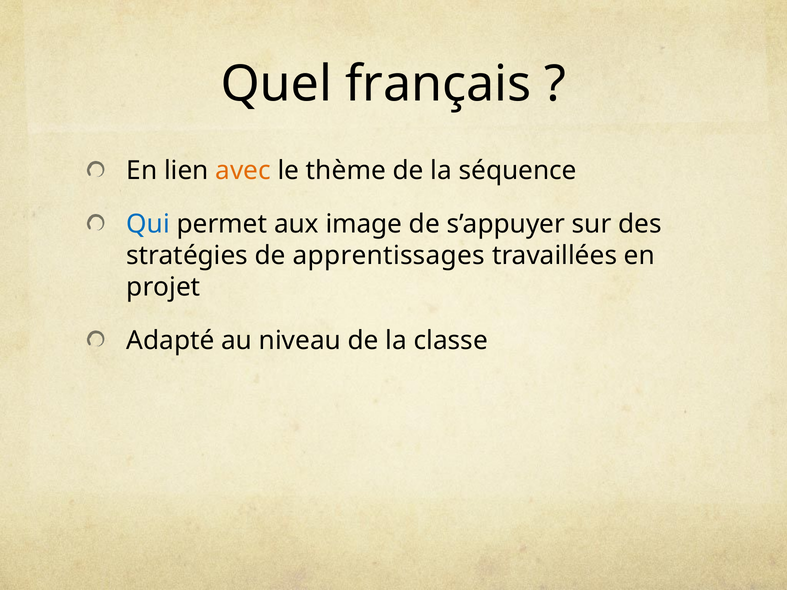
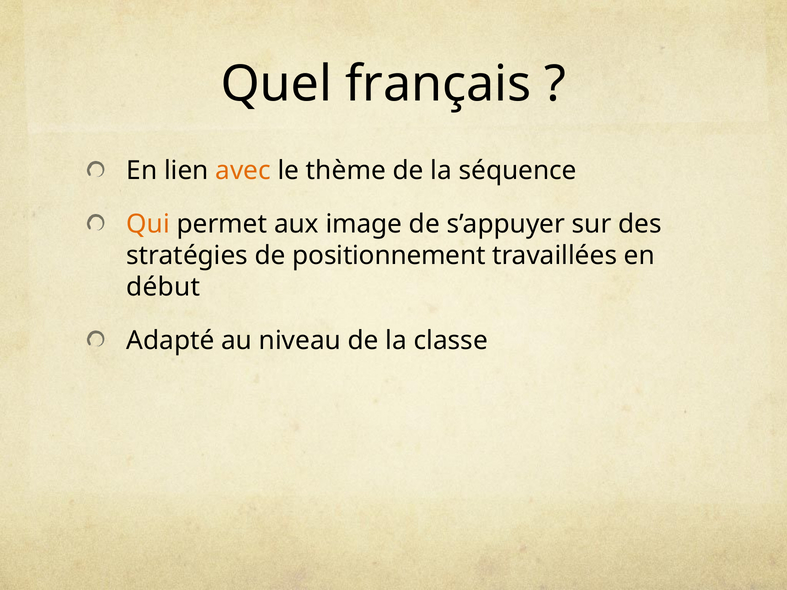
Qui colour: blue -> orange (148, 224)
apprentissages: apprentissages -> positionnement (389, 256)
projet: projet -> début (163, 287)
